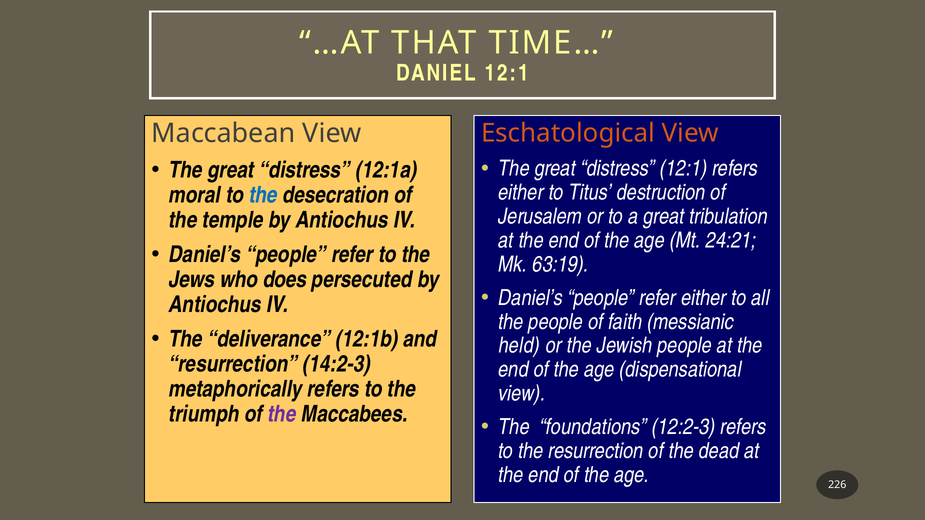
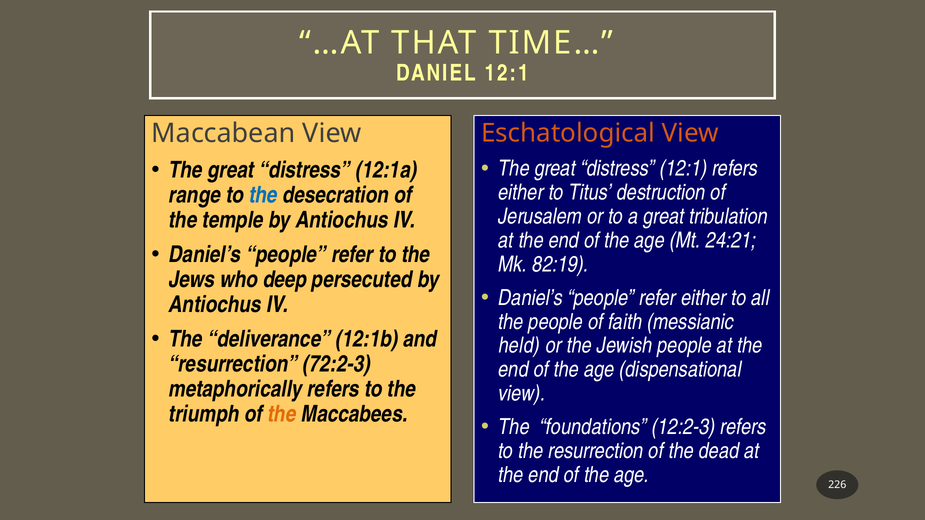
moral: moral -> range (195, 195)
63:19: 63:19 -> 82:19 (561, 264)
does: does -> deep (285, 280)
14:2-3: 14:2-3 -> 72:2-3 (337, 364)
the colour: purple -> orange (282, 414)
